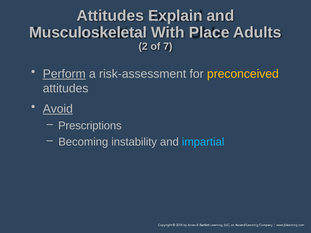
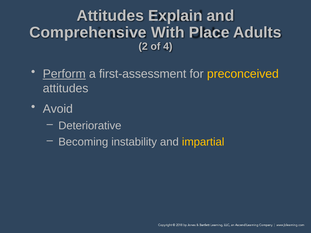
Musculoskeletal: Musculoskeletal -> Comprehensive (88, 33)
7: 7 -> 4 (168, 47)
risk-assessment: risk-assessment -> first-assessment (143, 74)
Avoid underline: present -> none (58, 109)
Prescriptions: Prescriptions -> Deteriorative (90, 126)
impartial colour: light blue -> yellow (203, 142)
